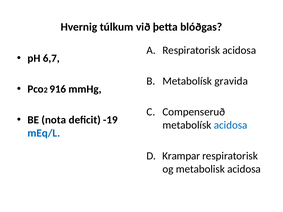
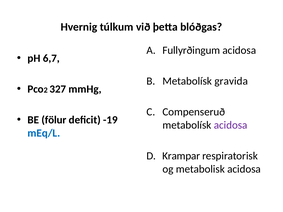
Respiratorisk: Respiratorisk -> Fullyrðingum (191, 50)
916: 916 -> 327 (58, 89)
nota: nota -> fölur (54, 120)
acidosa colour: blue -> purple (231, 125)
